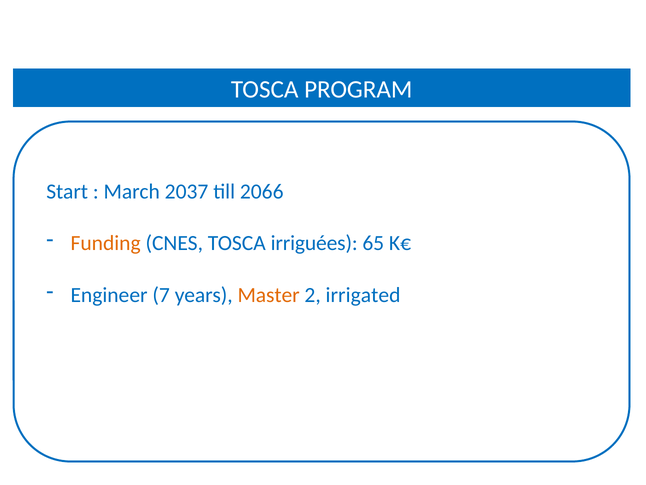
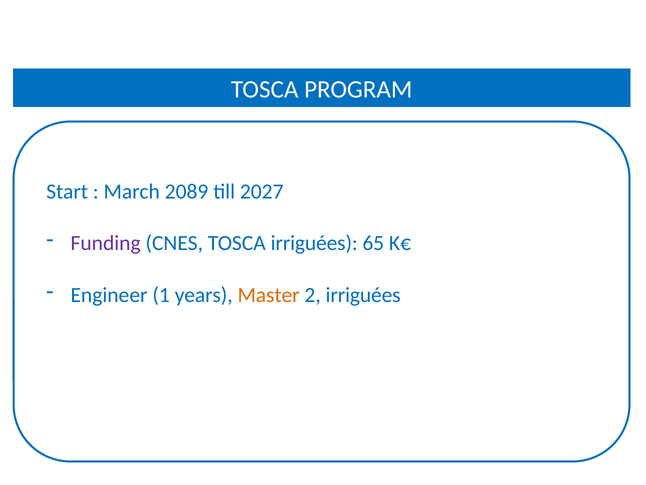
2037: 2037 -> 2089 (187, 191)
2066: 2066 -> 2027 (262, 191)
Funding colour: orange -> purple (106, 243)
7: 7 -> 1 (161, 295)
2 irrigated: irrigated -> irriguées (363, 295)
